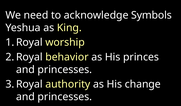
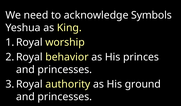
change: change -> ground (143, 84)
